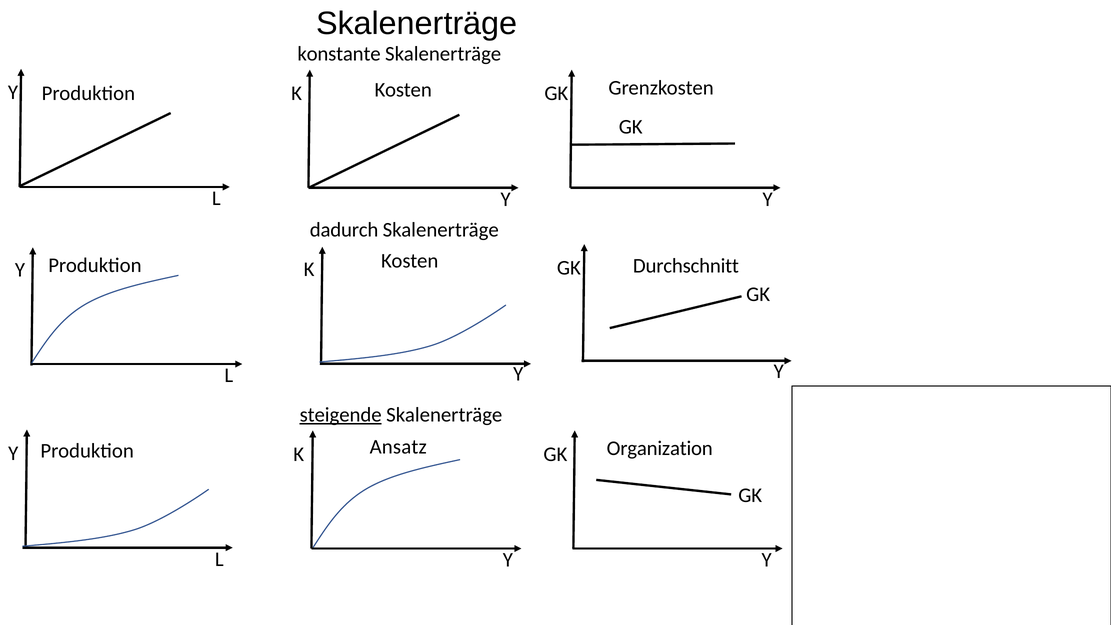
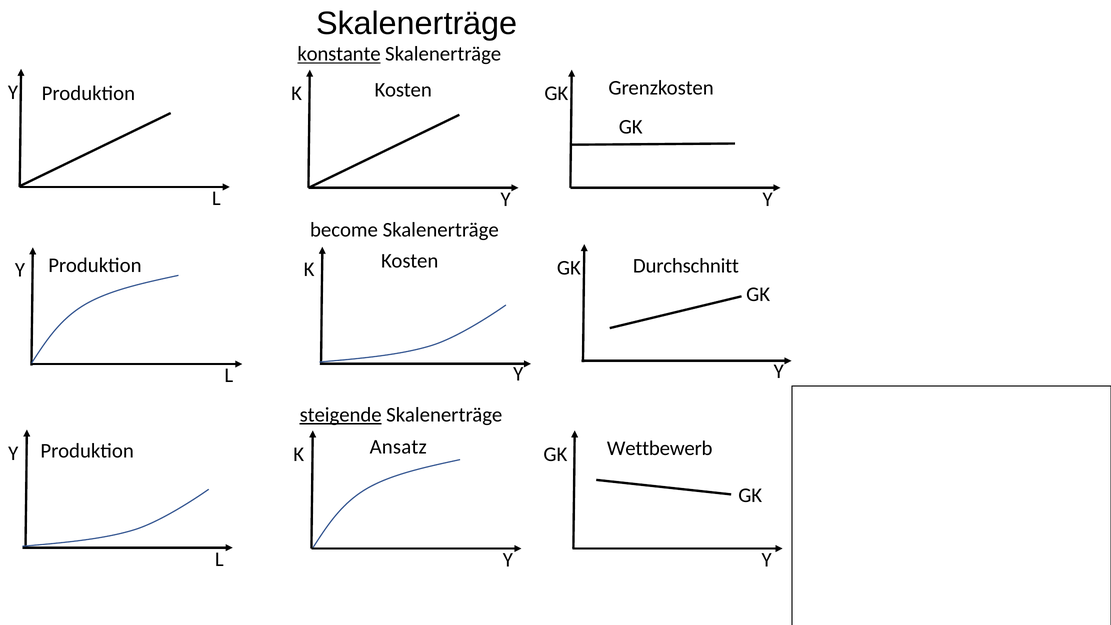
konstante underline: none -> present (339, 54)
dadurch: dadurch -> become (344, 230)
Organization: Organization -> Wettbewerb (660, 448)
